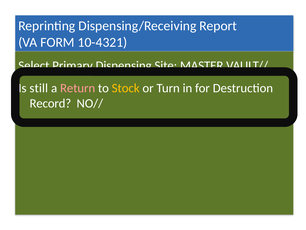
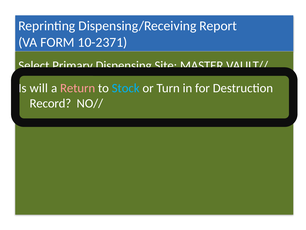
10-4321: 10-4321 -> 10-2371 (102, 42)
still: still -> will (39, 88)
Stock colour: yellow -> light blue (126, 88)
